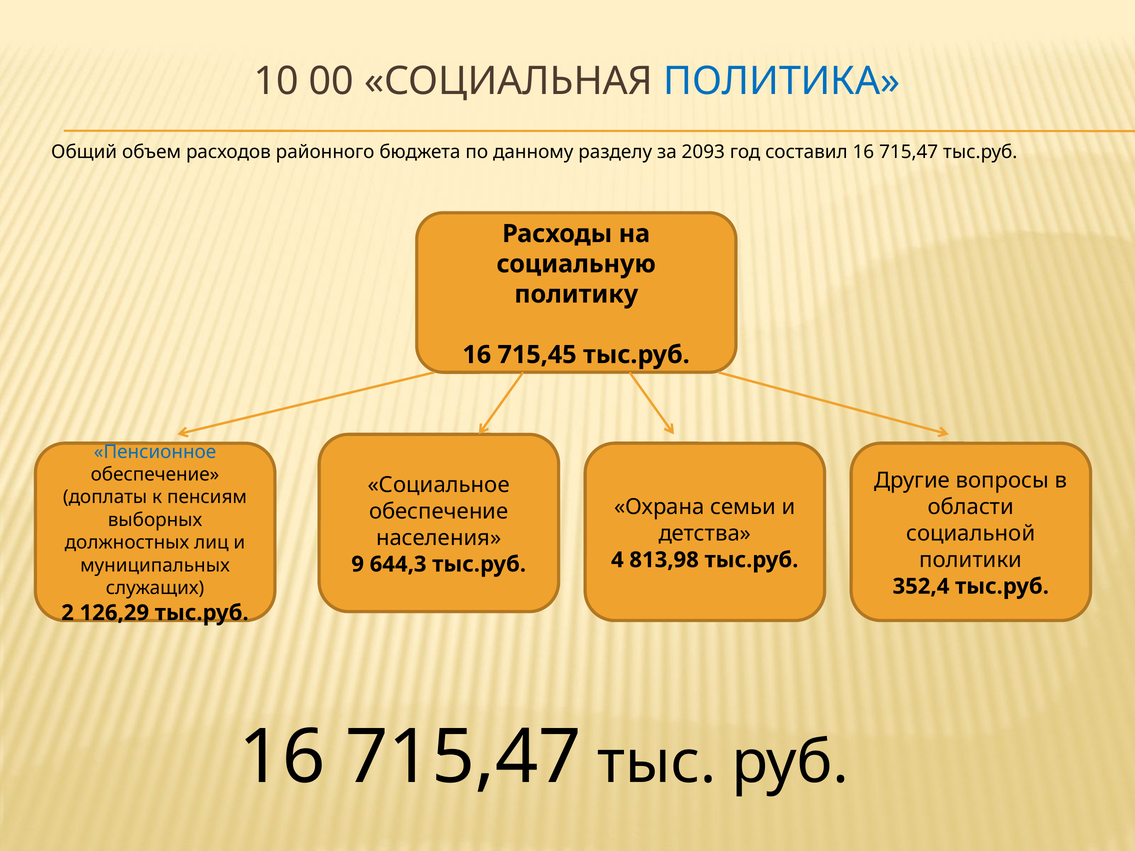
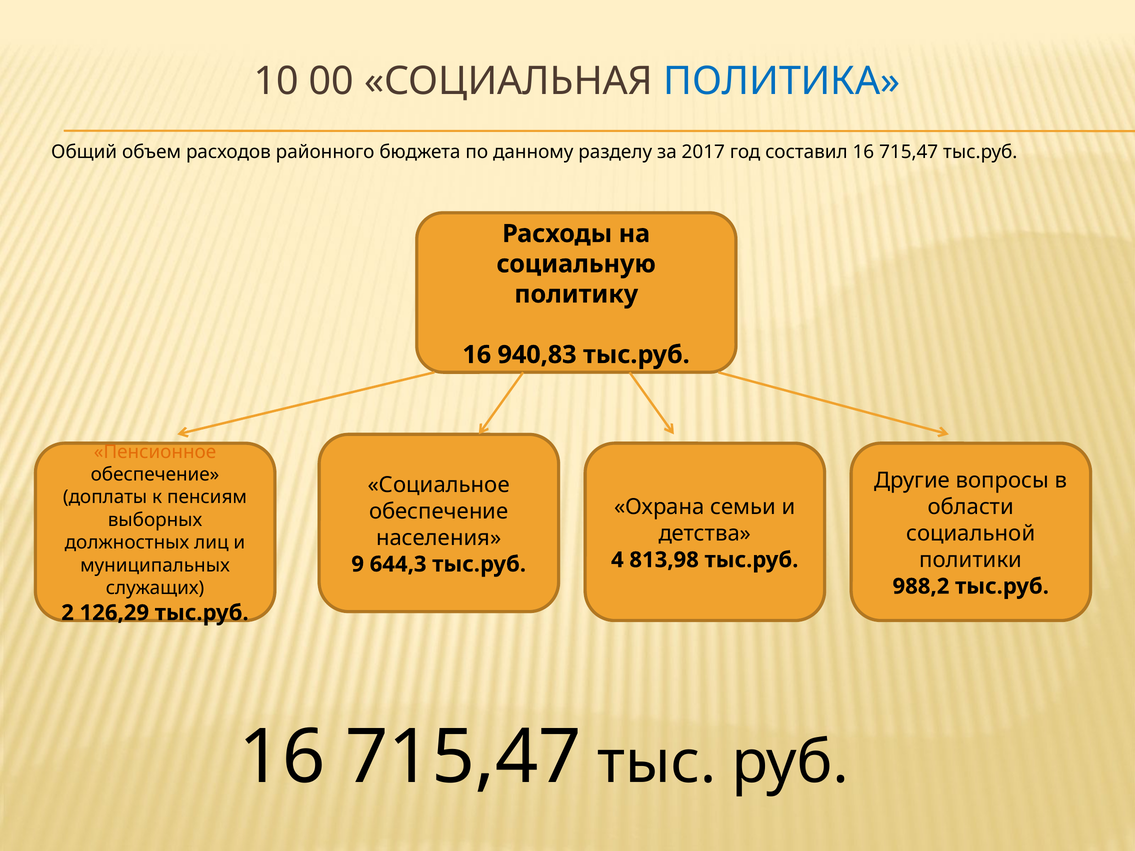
2093: 2093 -> 2017 (703, 152)
715,45: 715,45 -> 940,83 (537, 355)
Пенсионное colour: blue -> orange (155, 452)
352,4: 352,4 -> 988,2 (921, 587)
